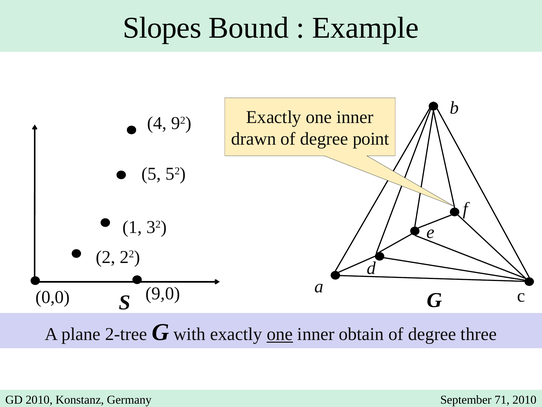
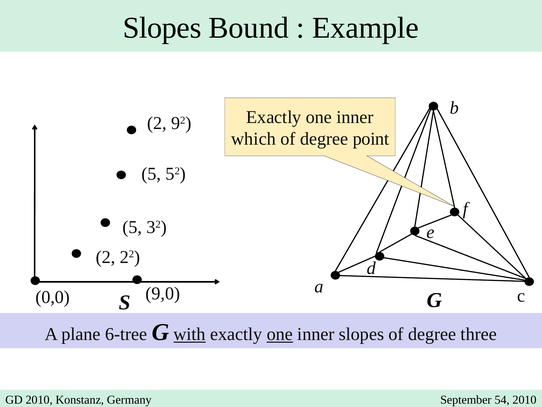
4: 4 -> 2 (157, 123)
drawn: drawn -> which (253, 139)
1: 1 -> 5 (132, 227)
2-tree: 2-tree -> 6-tree (126, 334)
with underline: none -> present (190, 334)
inner obtain: obtain -> slopes (361, 334)
71: 71 -> 54 (502, 399)
